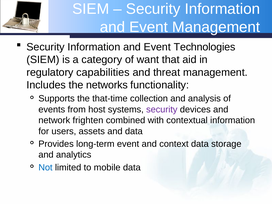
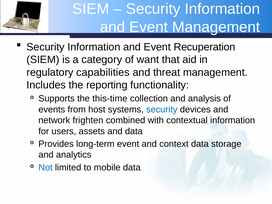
Technologies: Technologies -> Recuperation (205, 47)
networks: networks -> reporting (107, 85)
that-time: that-time -> this-time (110, 99)
security colour: purple -> blue (162, 109)
